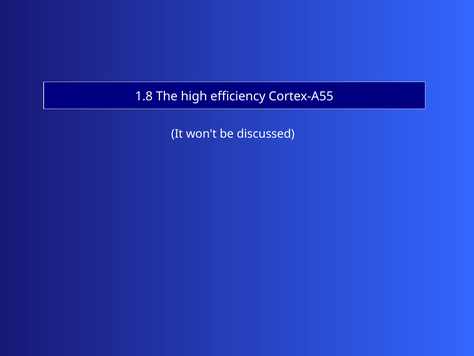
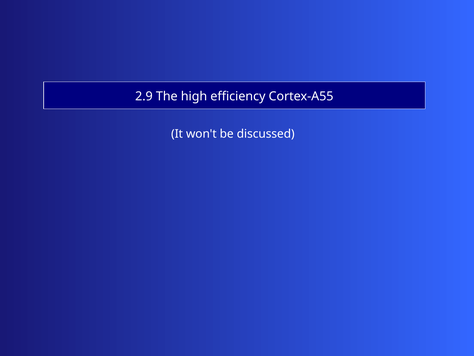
1.8: 1.8 -> 2.9 (144, 96)
